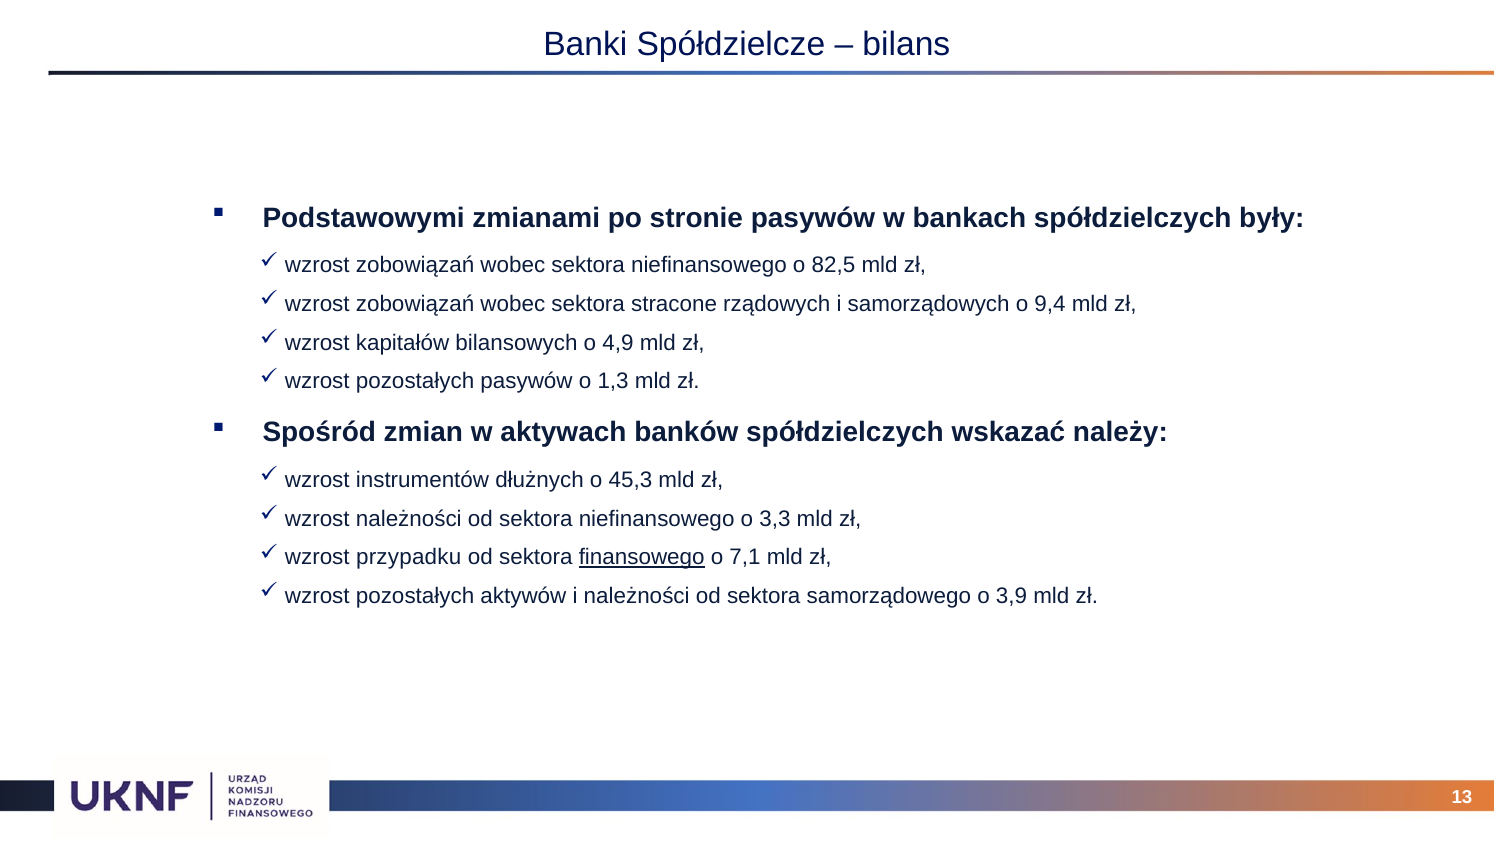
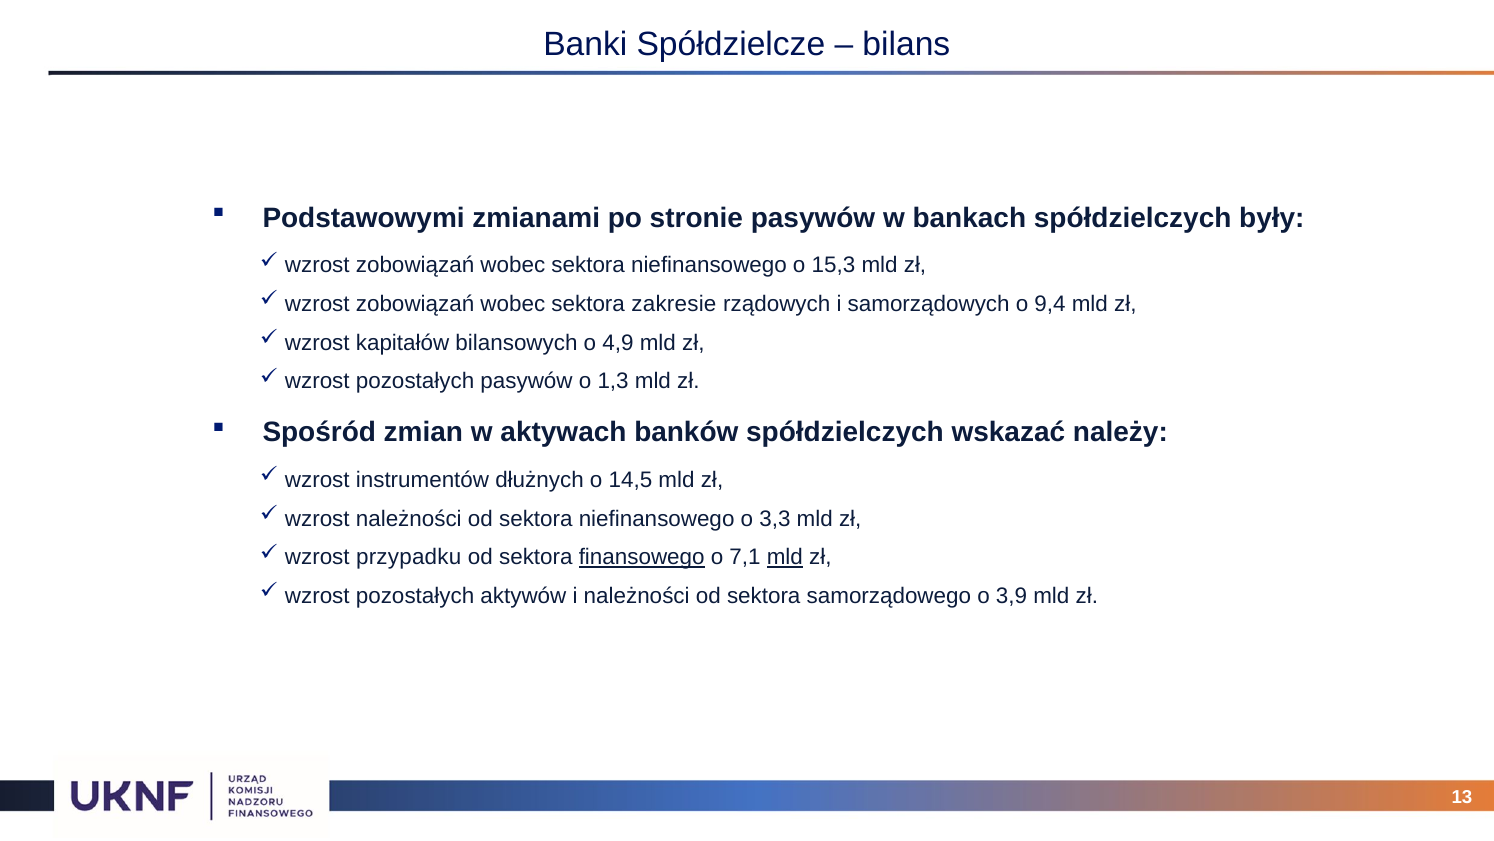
82,5: 82,5 -> 15,3 (833, 265)
stracone: stracone -> zakresie (674, 304)
45,3: 45,3 -> 14,5 (630, 480)
mld underline: none -> present (785, 557)
